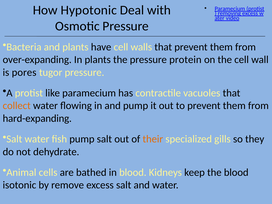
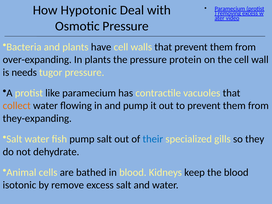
pores: pores -> needs (24, 72)
hard-expanding: hard-expanding -> they-expanding (37, 118)
their colour: orange -> blue (153, 139)
